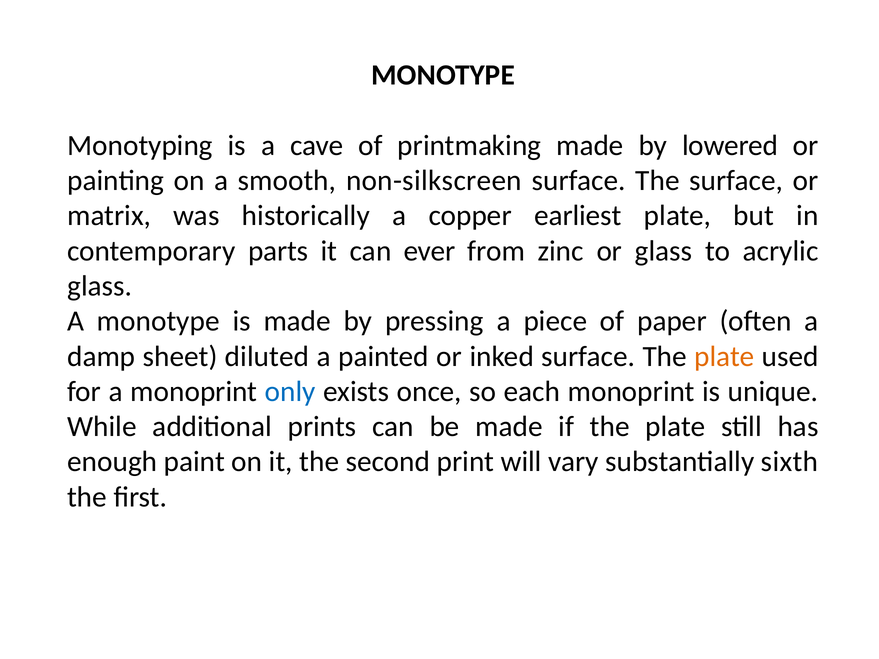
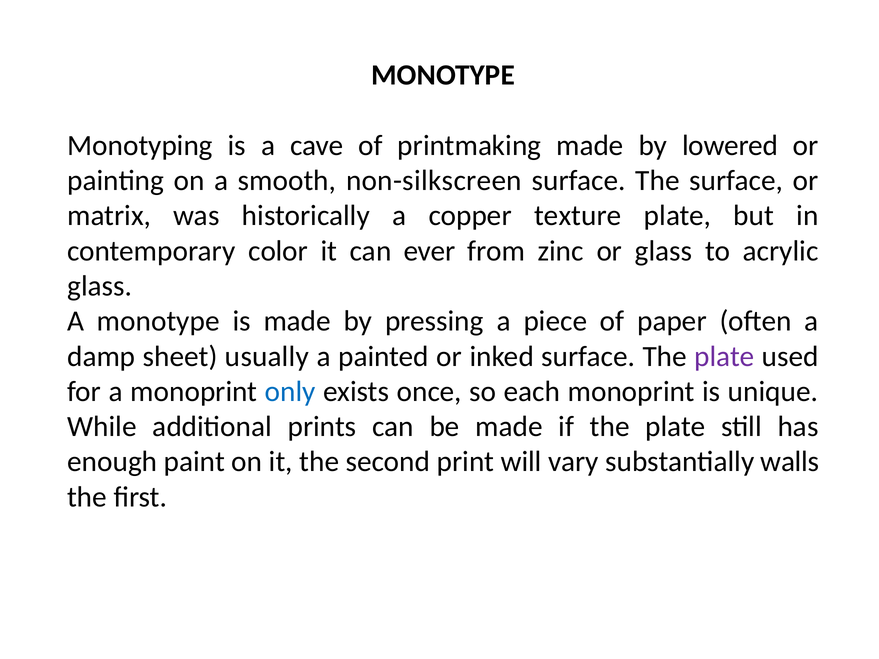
earliest: earliest -> texture (578, 216)
parts: parts -> color (278, 251)
diluted: diluted -> usually (267, 356)
plate colour: orange -> purple (724, 356)
sixth: sixth -> walls (790, 462)
